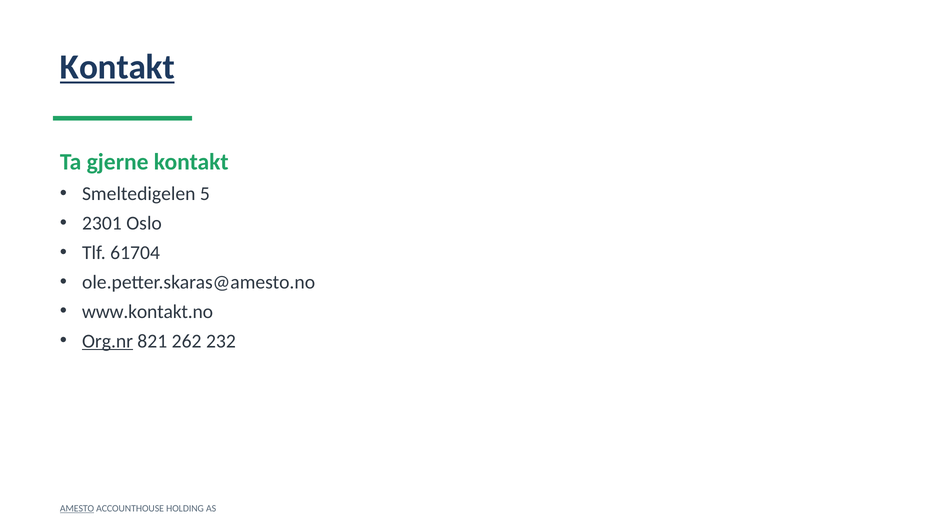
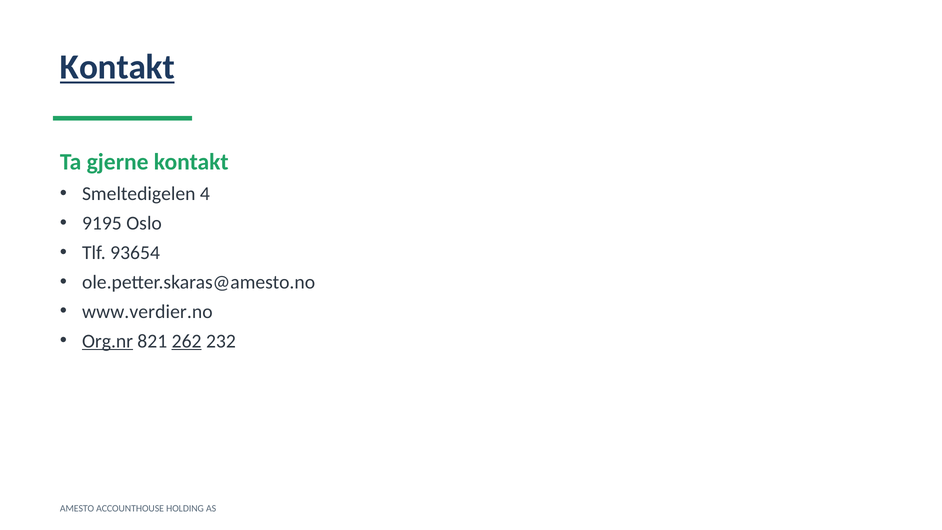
5: 5 -> 4 (205, 194)
2301: 2301 -> 9195 (102, 223)
61704: 61704 -> 93654 (135, 253)
www.kontakt.no: www.kontakt.no -> www.verdier.no (147, 312)
262 underline: none -> present (187, 341)
AMESTO underline: present -> none (77, 508)
